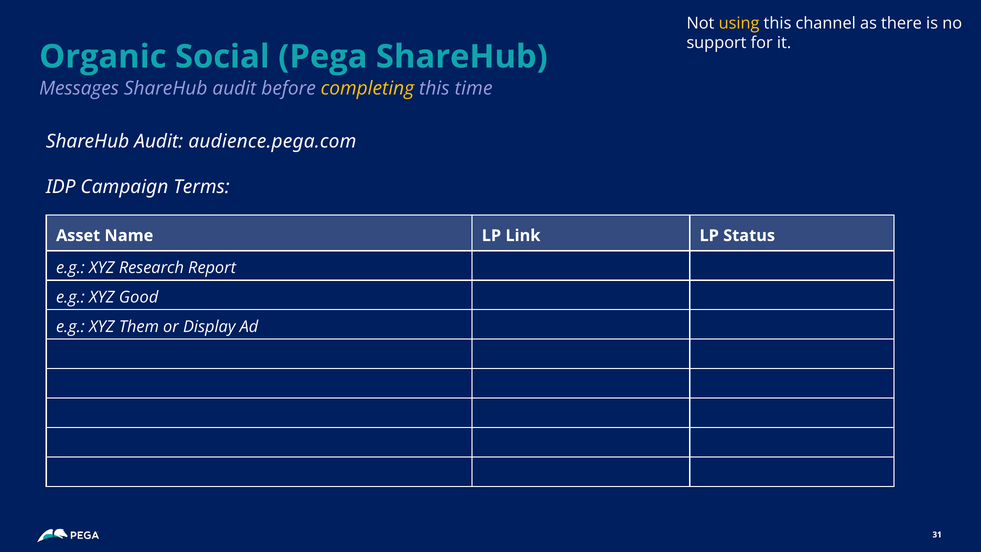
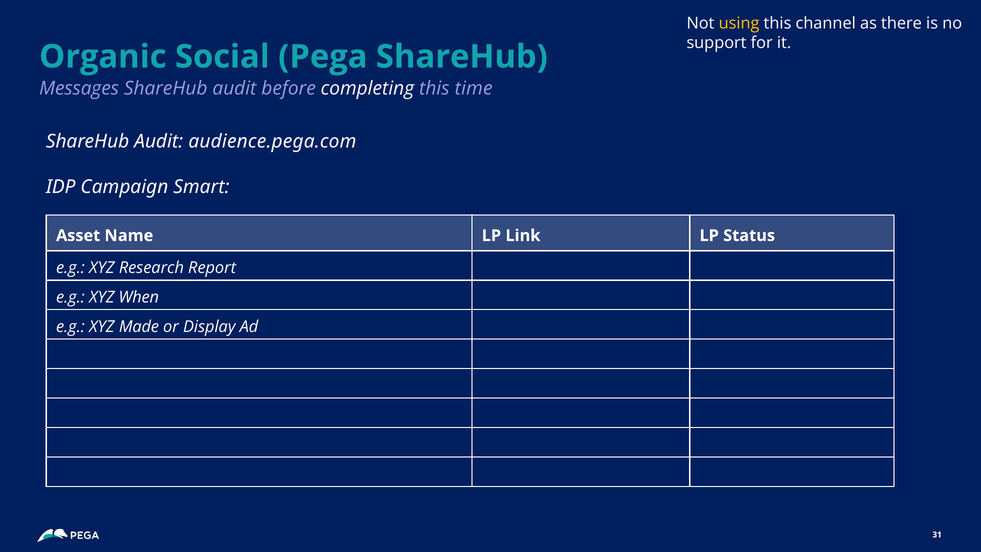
completing colour: yellow -> white (367, 88)
Terms: Terms -> Smart (201, 187)
Good: Good -> When (139, 297)
Them: Them -> Made (139, 327)
